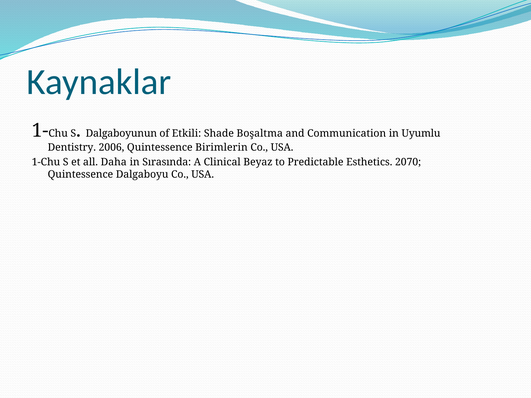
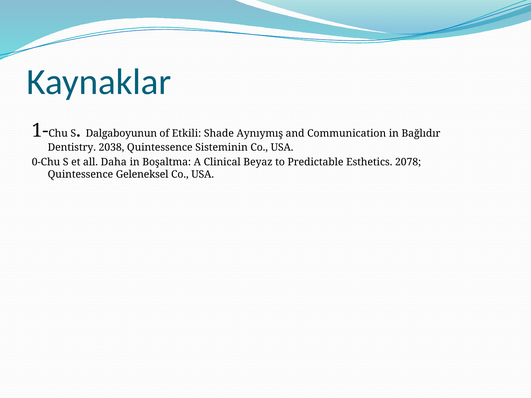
Boşaltma: Boşaltma -> Aynıymış (260, 133)
Uyumlu: Uyumlu -> Bağlıdır (421, 133)
2006: 2006 -> 2038 (111, 148)
Birimlerin: Birimlerin -> Sisteminin (222, 148)
1-Chu: 1-Chu -> 0-Chu (46, 162)
Sırasında: Sırasında -> Boşaltma (167, 162)
2070: 2070 -> 2078 (408, 162)
Dalgaboyu: Dalgaboyu -> Geleneksel (142, 174)
